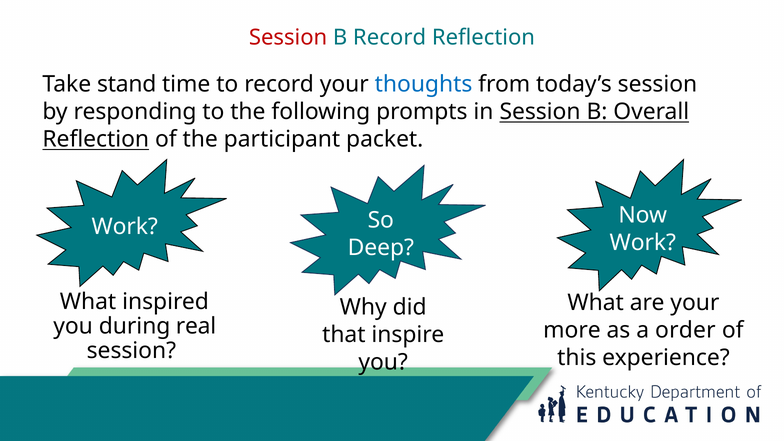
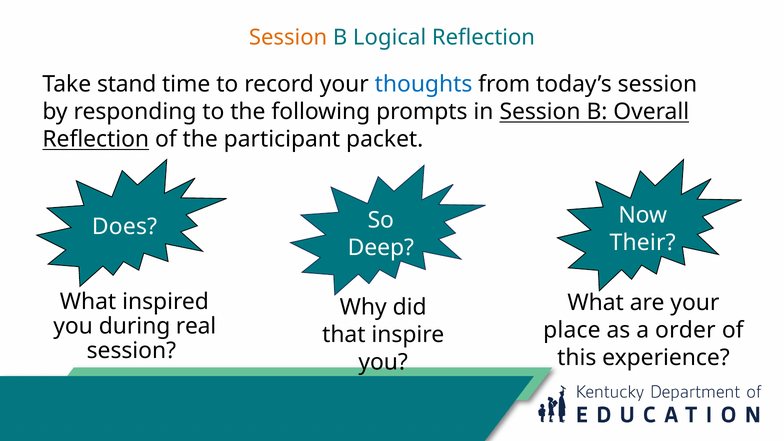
Session colour: red -> orange (288, 37)
B Record: Record -> Logical (390, 37)
Work: Work -> Does (125, 227)
Work: Work -> Their (643, 243)
more: more -> place (572, 330)
